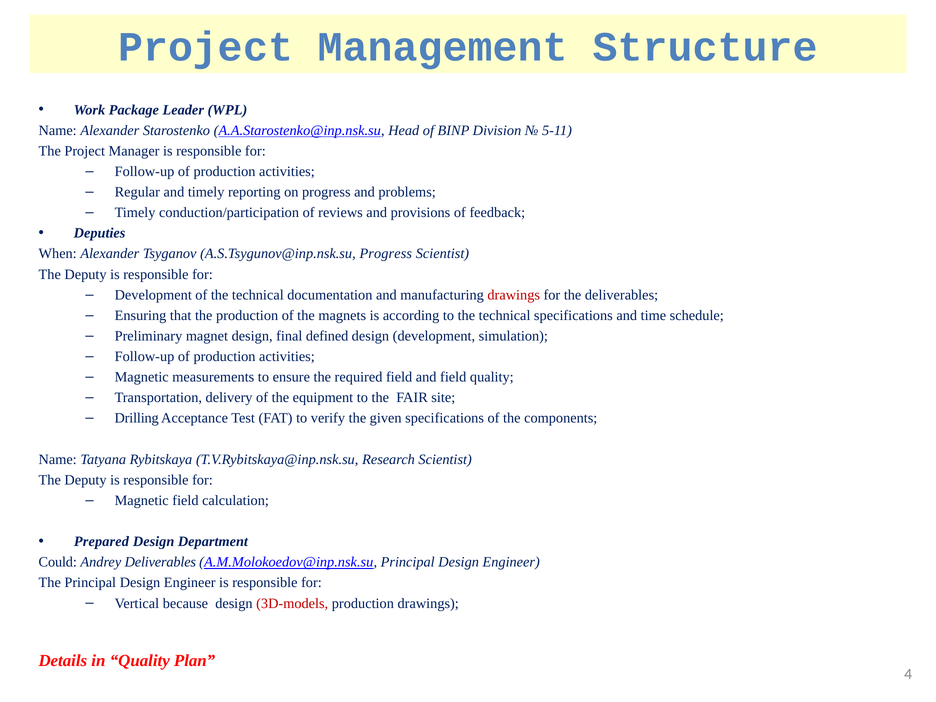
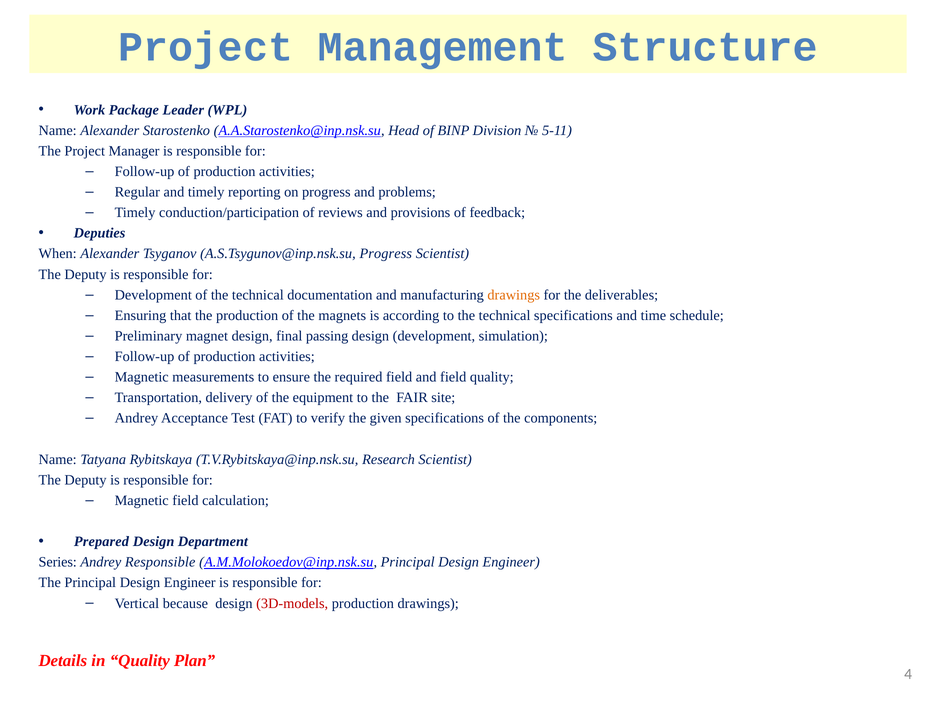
drawings colour: red -> orange (514, 295)
defined: defined -> passing (327, 336)
Drilling: Drilling -> Andrey (136, 418)
Could: Could -> Series (58, 562)
Andrey Deliverables: Deliverables -> Responsible (160, 562)
